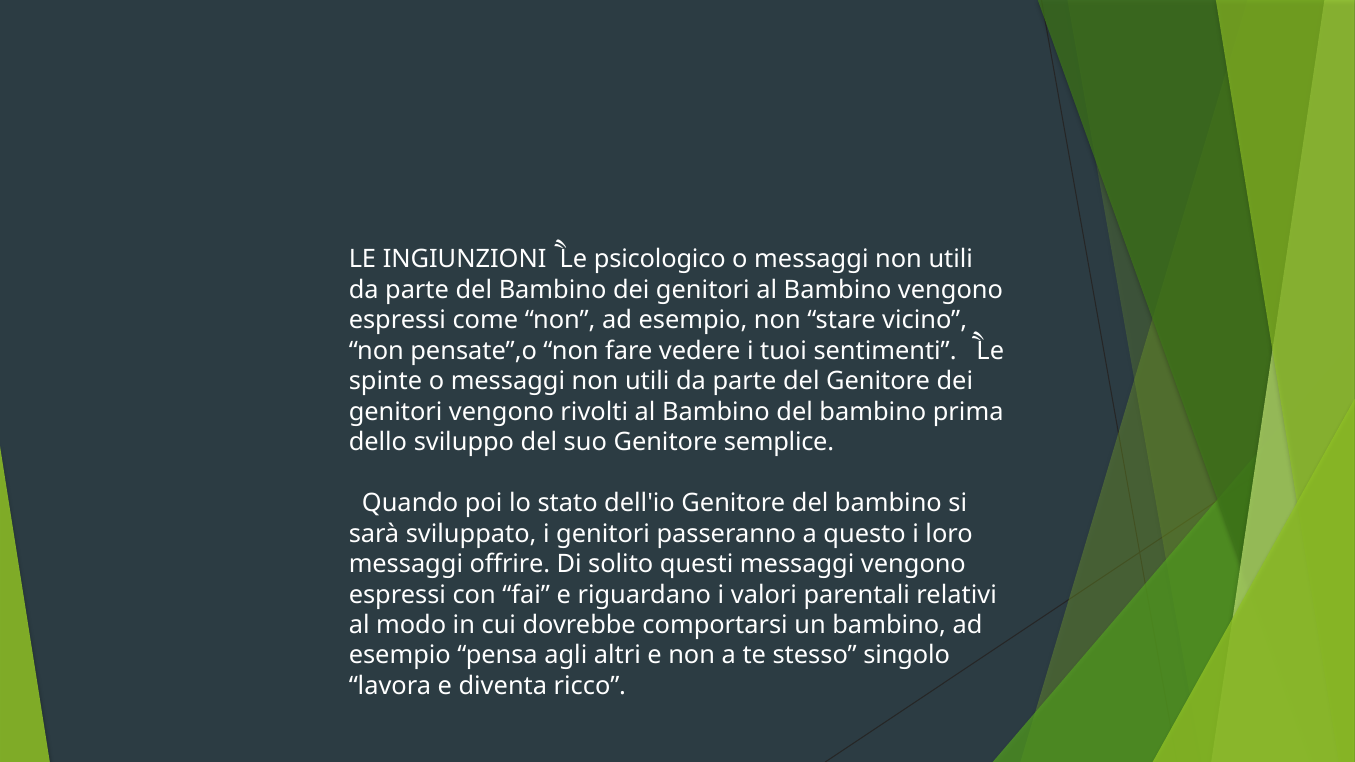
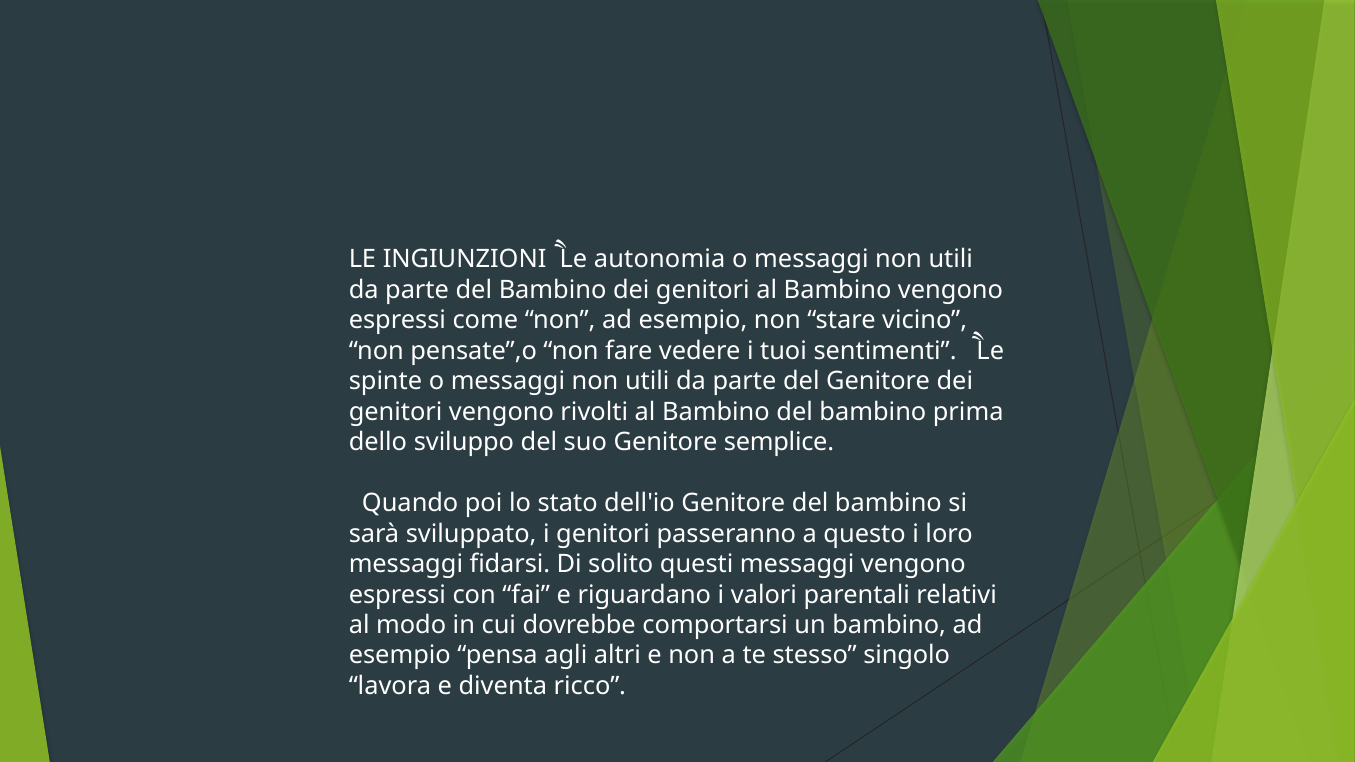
psicologico: psicologico -> autonomia (660, 259)
offrire: offrire -> fidarsi (510, 564)
